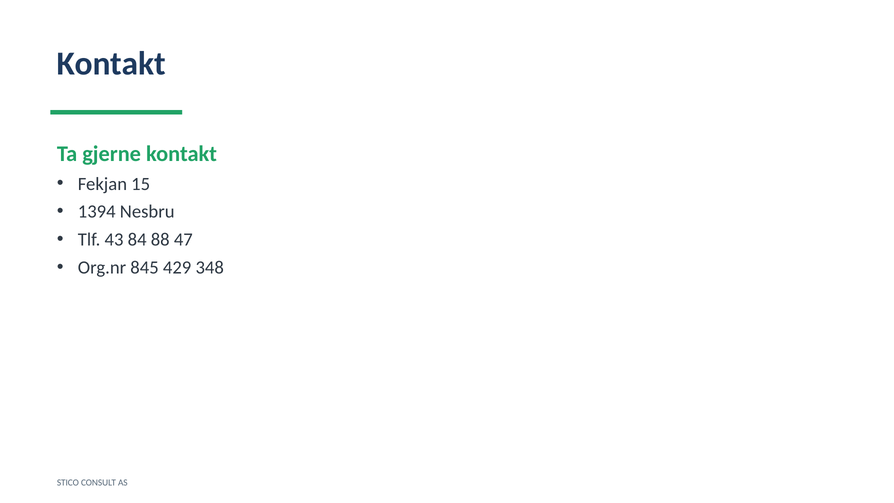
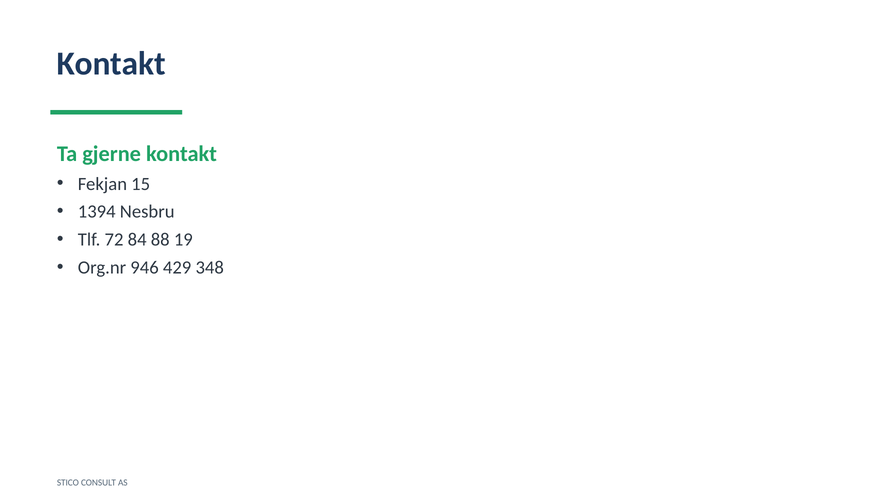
43: 43 -> 72 (114, 240)
47: 47 -> 19 (183, 240)
845: 845 -> 946 (145, 268)
